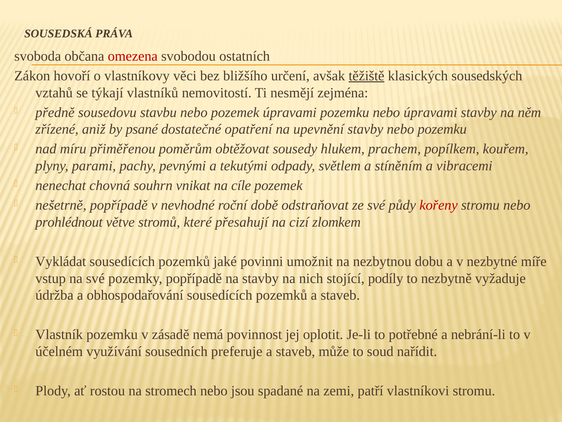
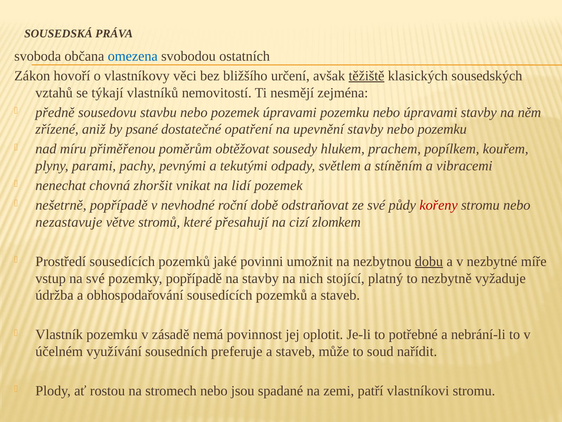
omezena colour: red -> blue (133, 56)
souhrn: souhrn -> zhoršit (153, 185)
cíle: cíle -> lidí (241, 185)
prohlédnout: prohlédnout -> nezastavuje (69, 222)
Vykládat: Vykládat -> Prostředí (61, 261)
dobu underline: none -> present (429, 261)
podíly: podíly -> platný (386, 278)
